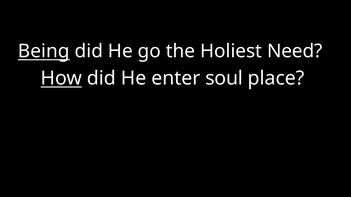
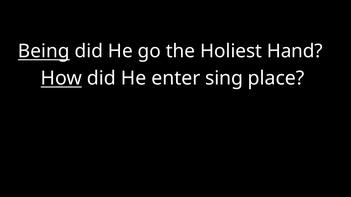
Need: Need -> Hand (295, 51)
soul: soul -> sing (224, 78)
